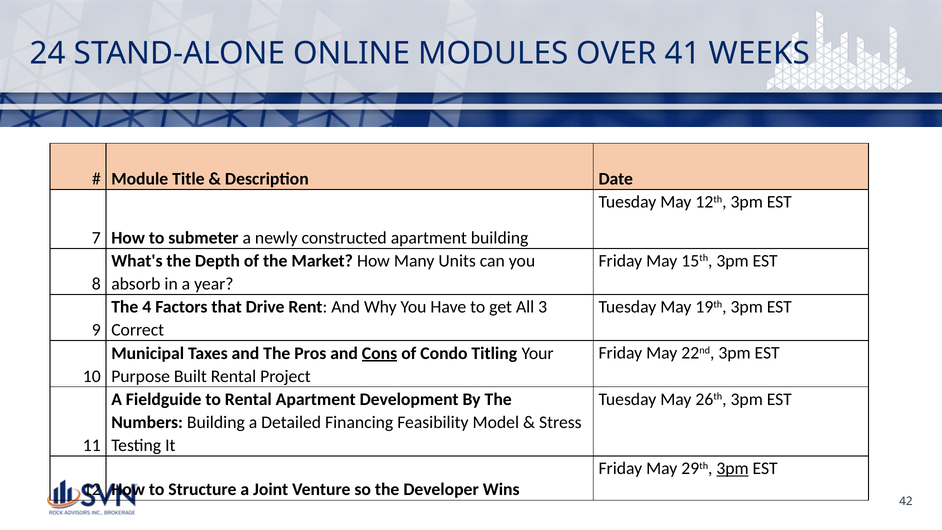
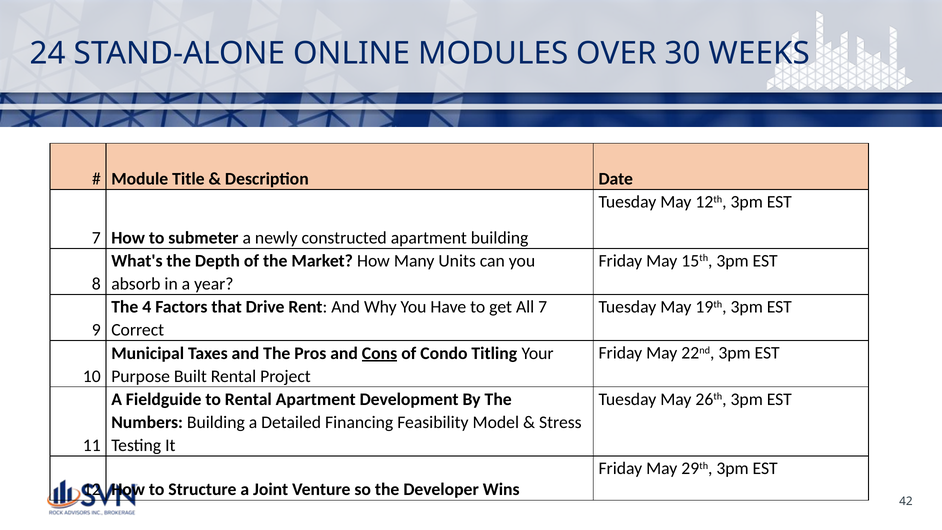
41: 41 -> 30 (683, 53)
All 3: 3 -> 7 (543, 307)
3pm underline: present -> none (733, 468)
